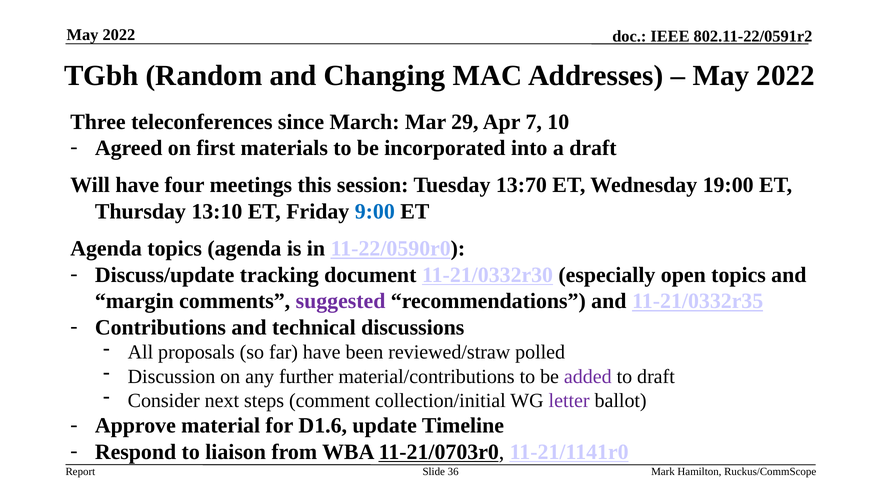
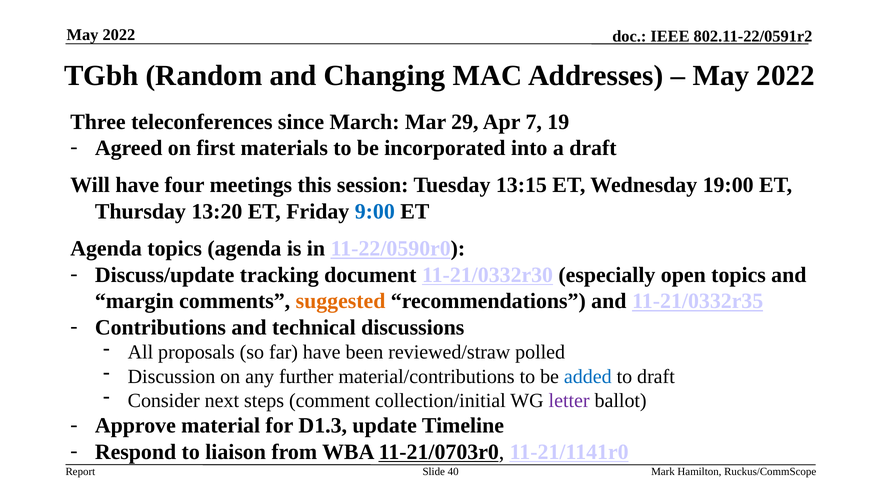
10: 10 -> 19 (558, 122)
13:70: 13:70 -> 13:15 (521, 185)
13:10: 13:10 -> 13:20 (217, 211)
suggested colour: purple -> orange (341, 301)
added colour: purple -> blue (588, 376)
D1.6: D1.6 -> D1.3 (323, 425)
36: 36 -> 40 (453, 472)
